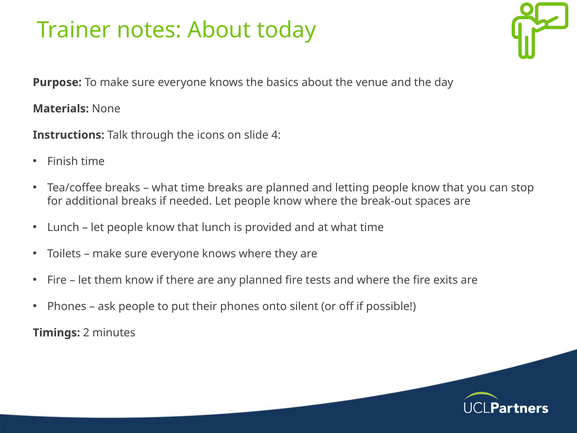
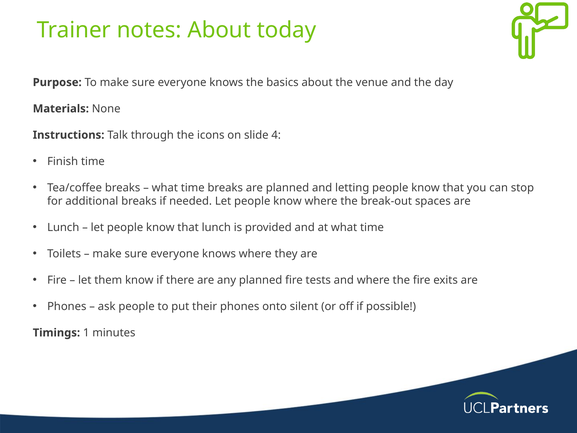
2: 2 -> 1 (86, 333)
